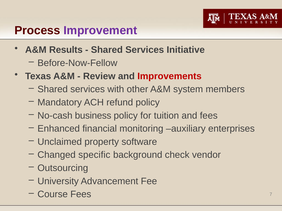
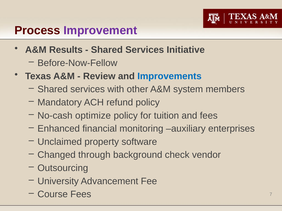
Improvements colour: red -> blue (169, 76)
business: business -> optimize (93, 116)
specific: specific -> through (94, 155)
